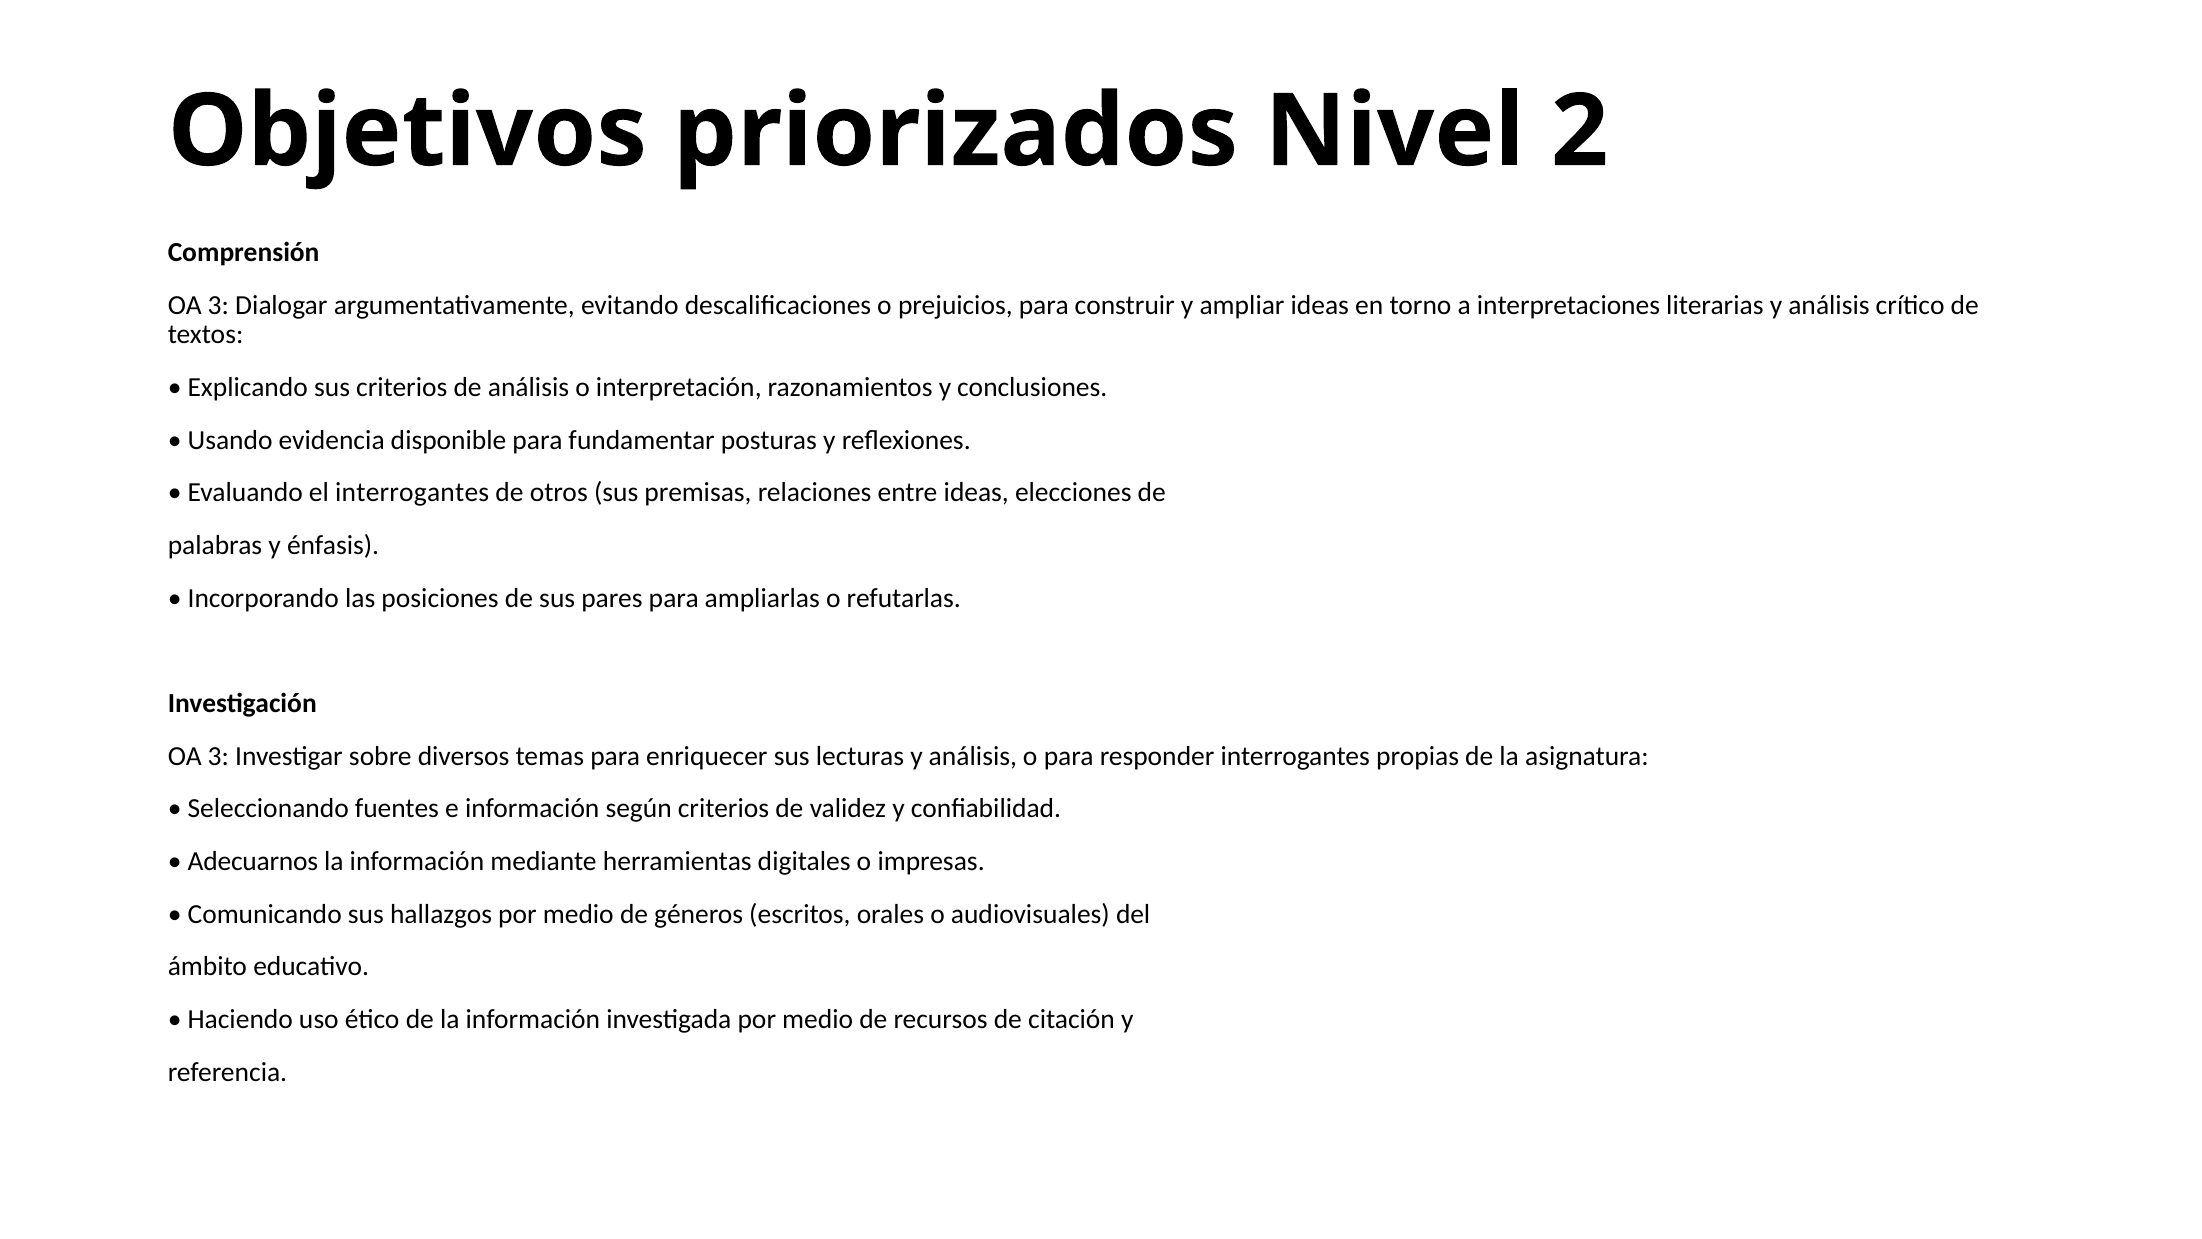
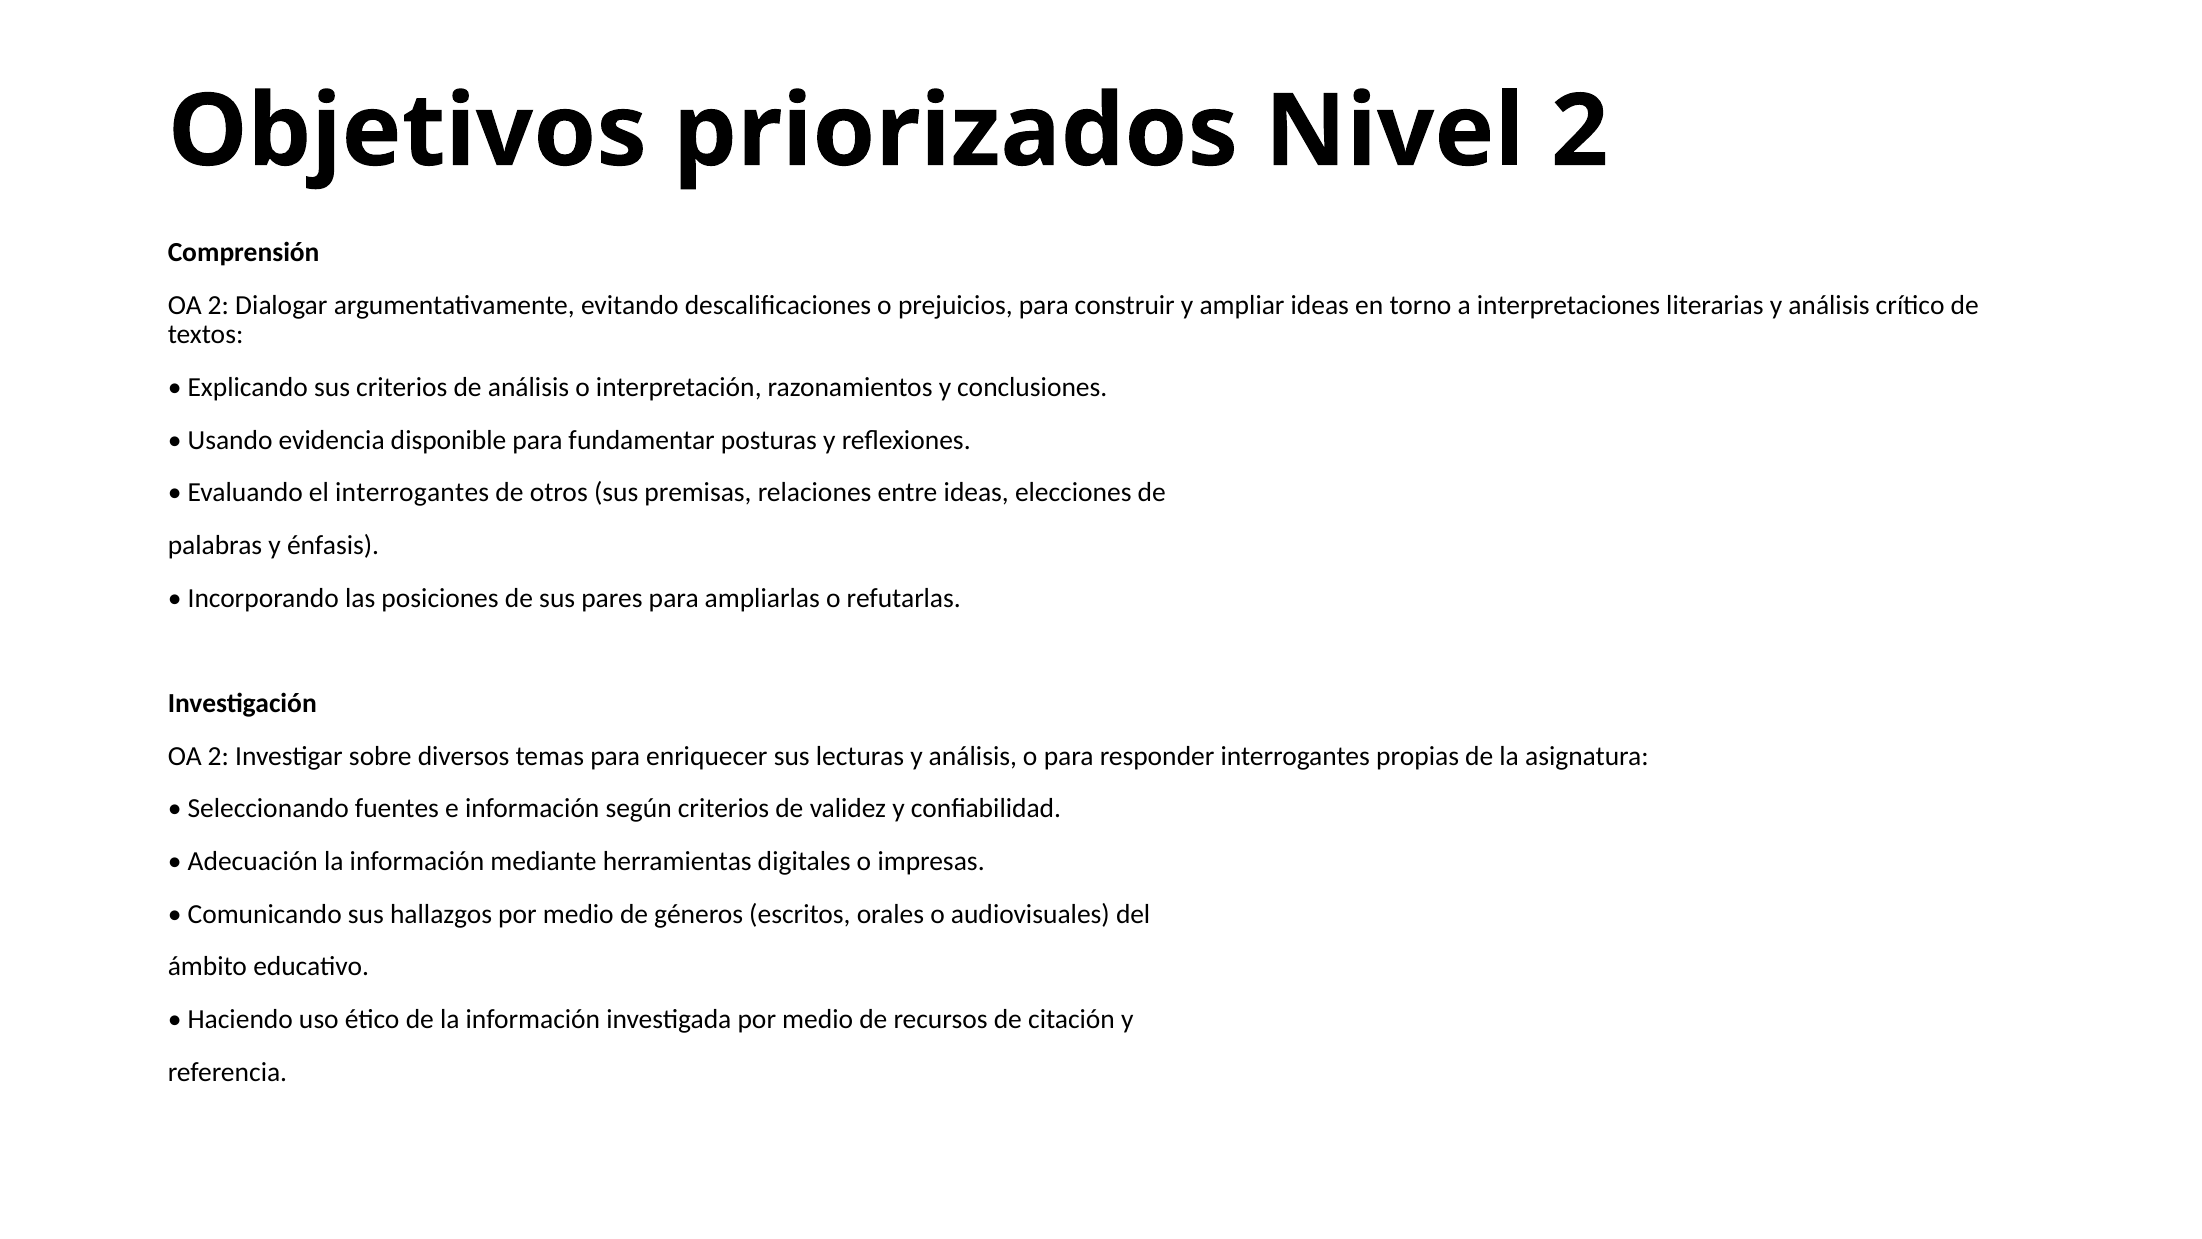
3: 3 -> 2 (218, 305)
3: 3 -> 2 (218, 756)
Adecuarnos: Adecuarnos -> Adecuación (253, 861)
